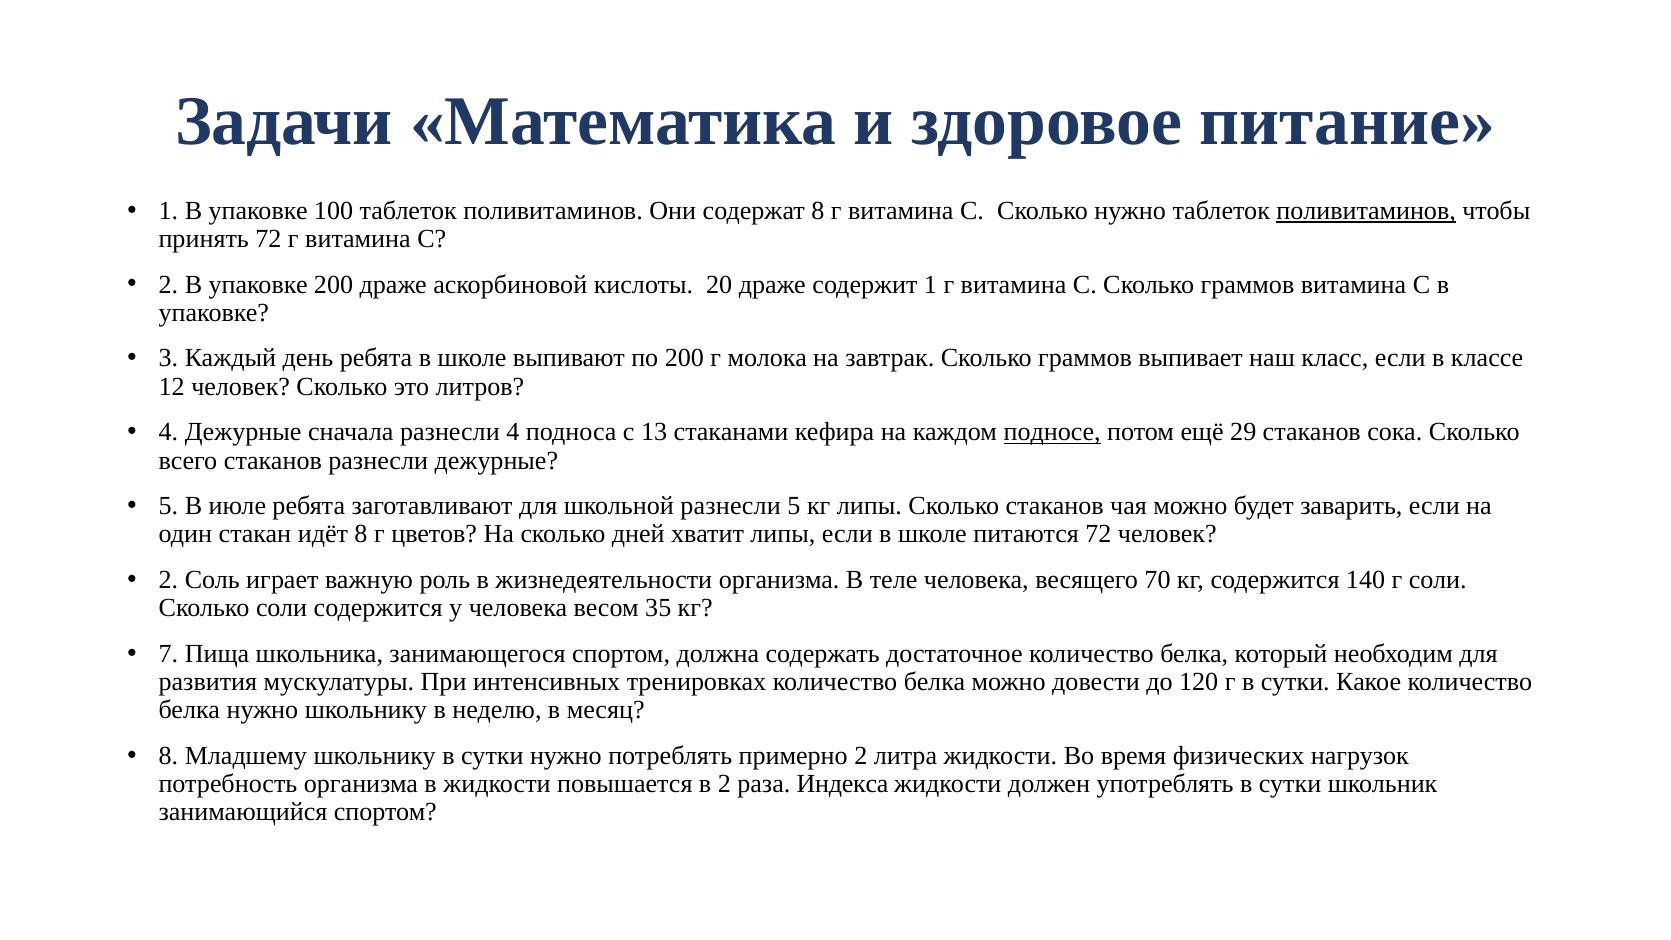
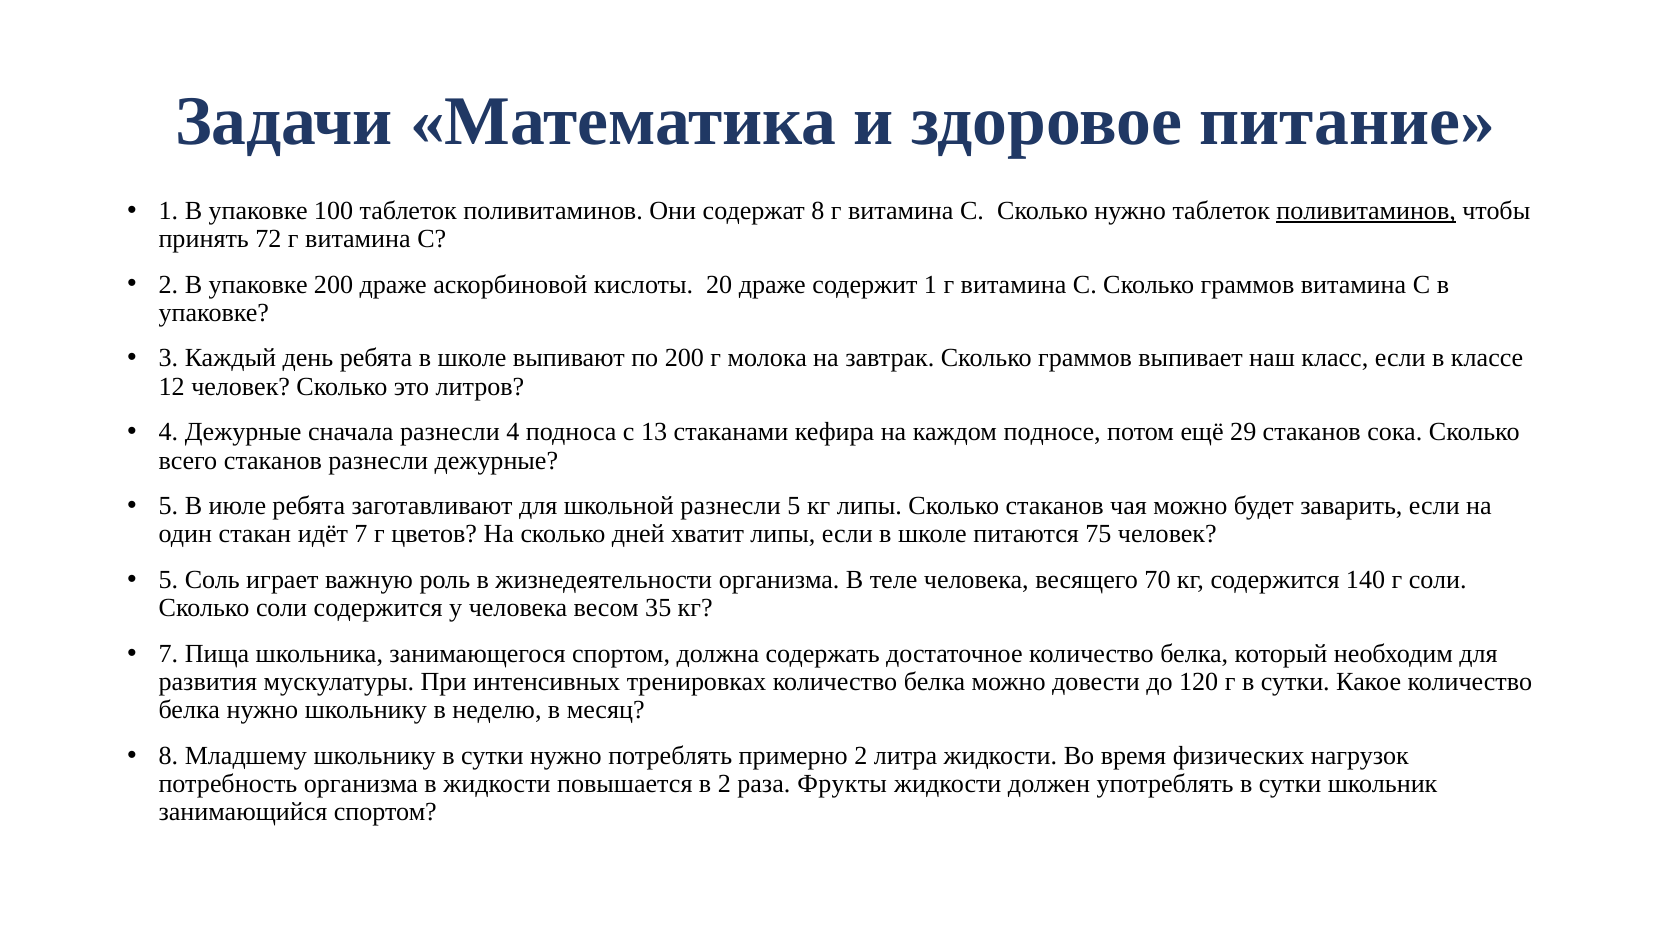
подносе underline: present -> none (1052, 432)
идёт 8: 8 -> 7 (361, 534)
питаются 72: 72 -> 75 (1098, 534)
2: 2 -> 5 (168, 580)
Индекса: Индекса -> Фрукты (842, 784)
